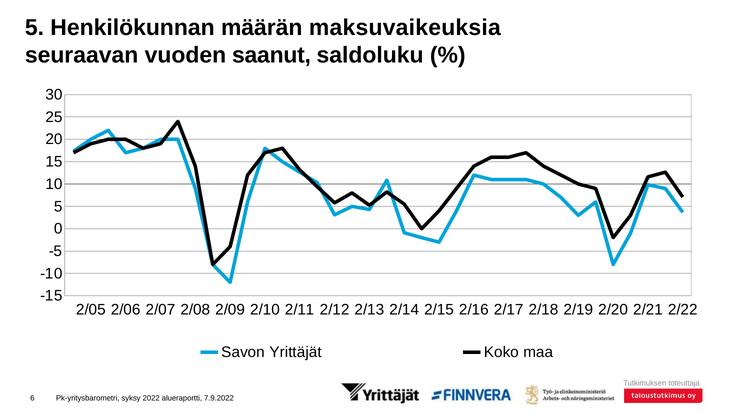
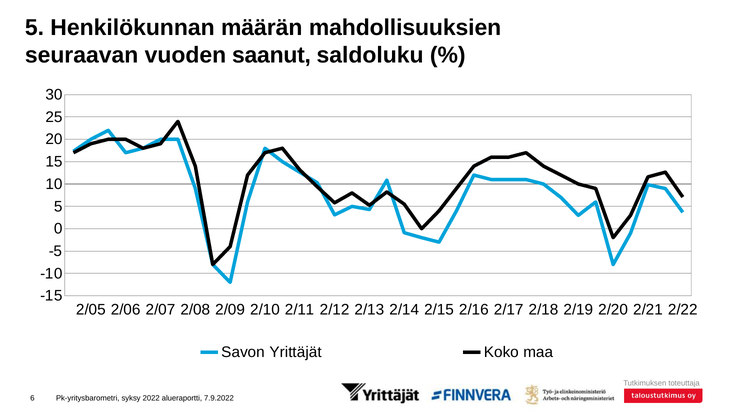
maksuvaikeuksia: maksuvaikeuksia -> mahdollisuuksien (405, 27)
